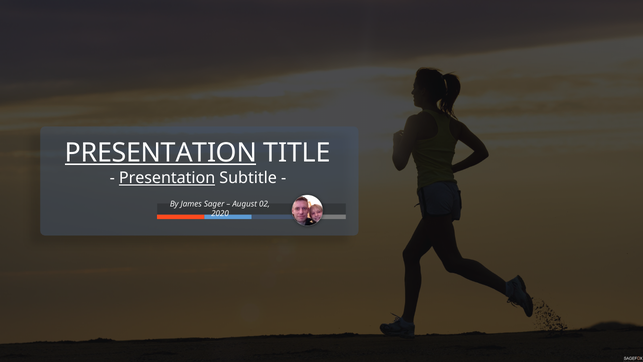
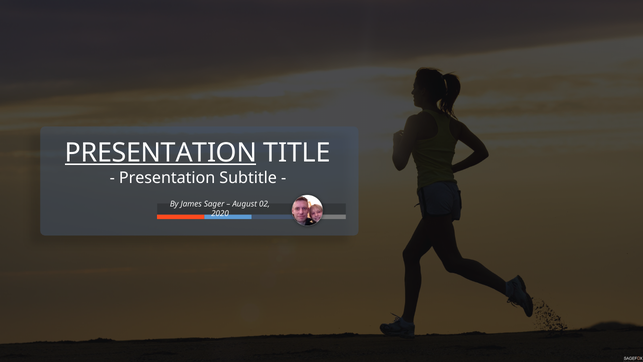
Presentation underline: present -> none (167, 178)
